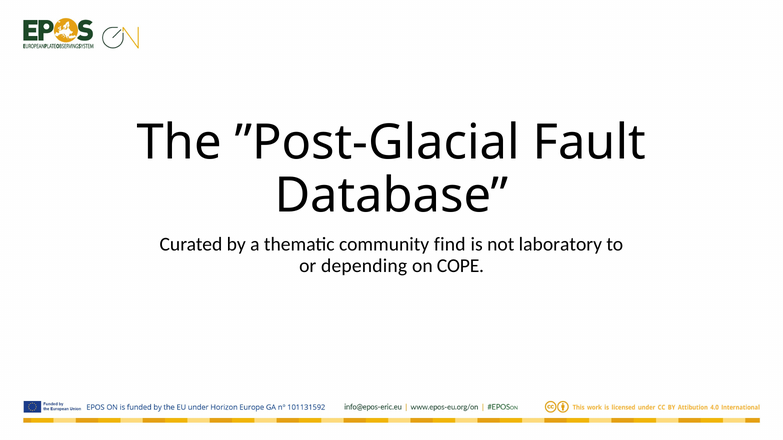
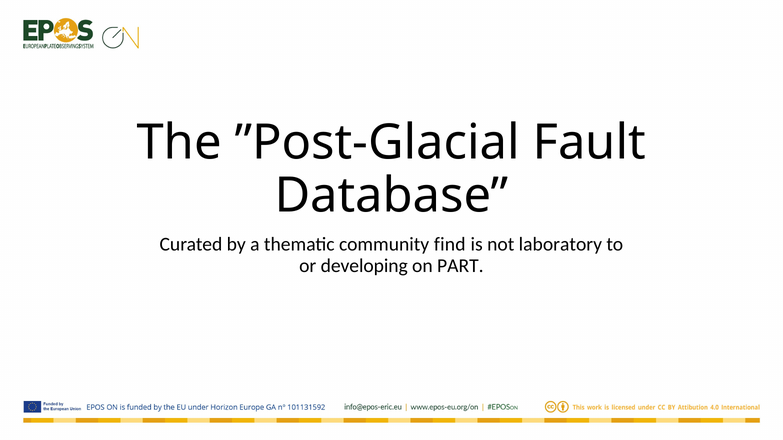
depending: depending -> developing (364, 266)
COPE: COPE -> PART (460, 266)
